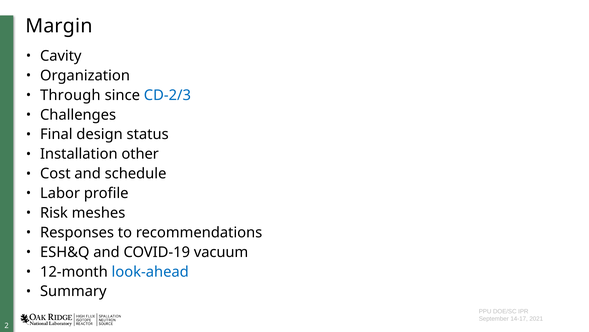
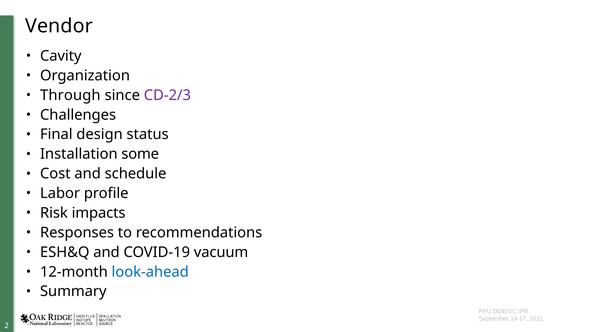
Margin: Margin -> Vendor (59, 26)
CD-2/3 colour: blue -> purple (167, 95)
other: other -> some (140, 154)
meshes: meshes -> impacts (99, 212)
